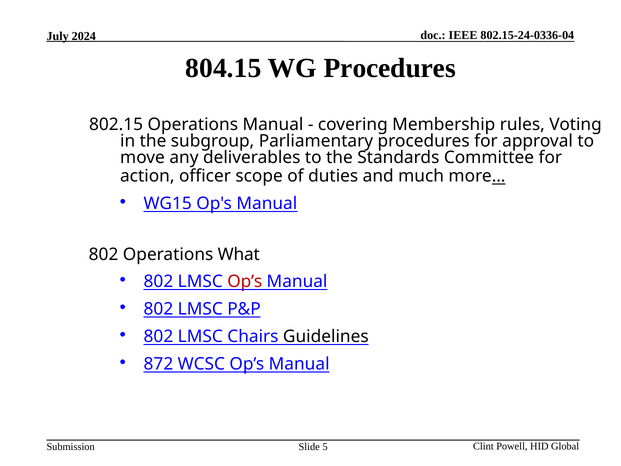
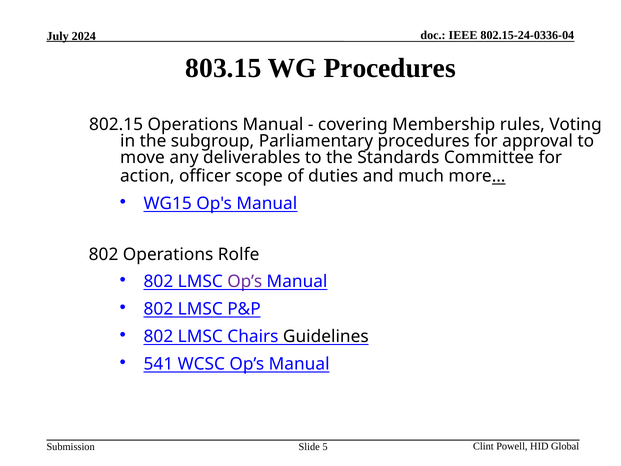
804.15: 804.15 -> 803.15 (223, 68)
What: What -> Rolfe (239, 254)
Op’s colour: red -> purple (245, 282)
872: 872 -> 541 (158, 364)
